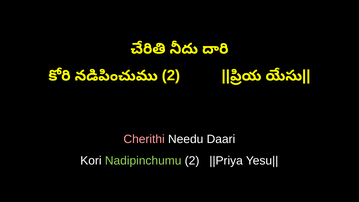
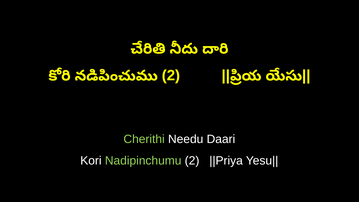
Cherithi colour: pink -> light green (144, 139)
